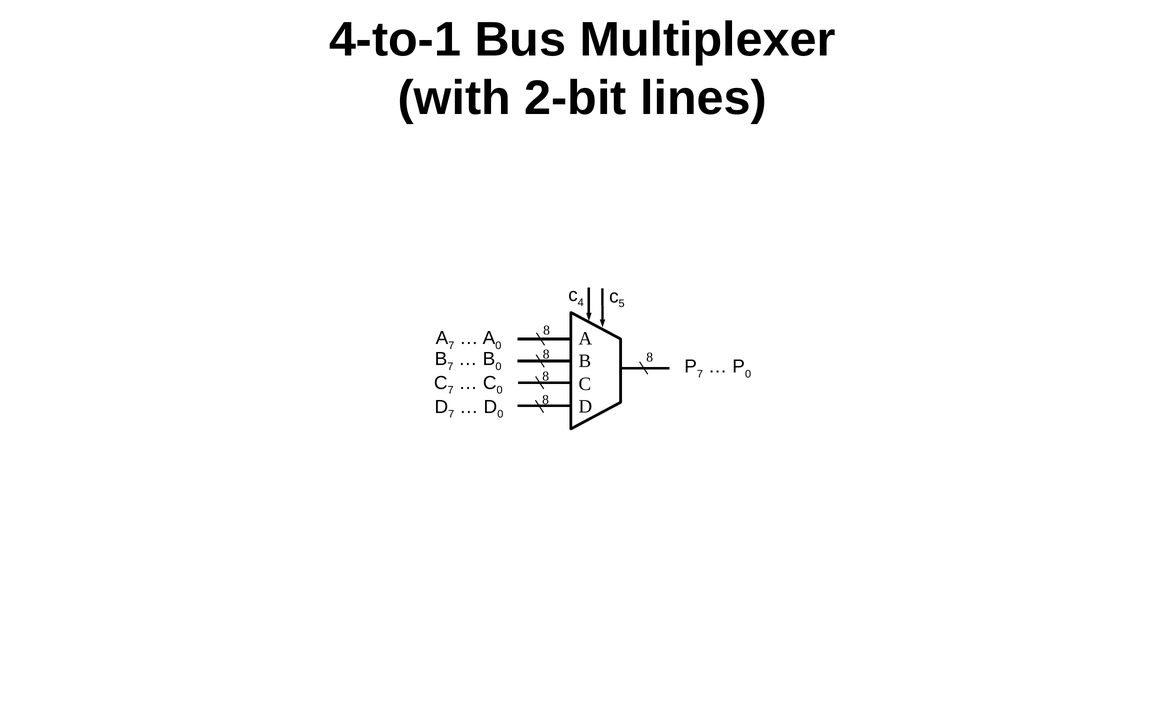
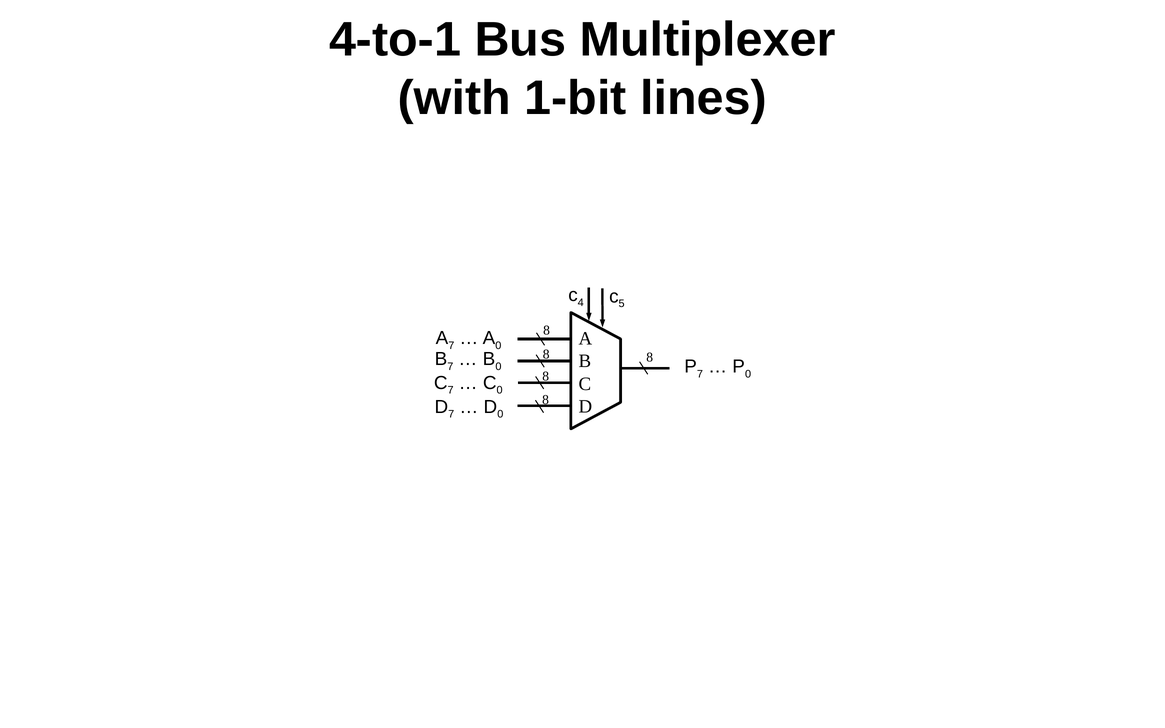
2-bit: 2-bit -> 1-bit (575, 98)
